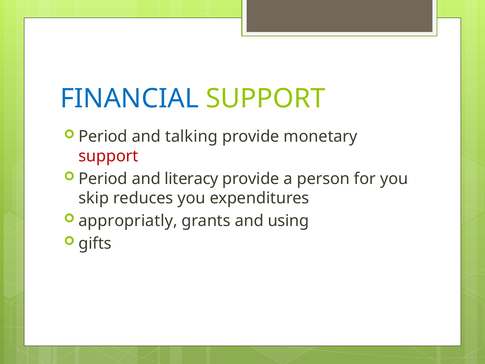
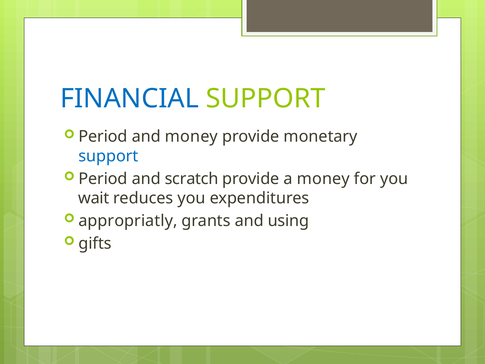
and talking: talking -> money (191, 137)
support colour: red -> blue (108, 156)
literacy: literacy -> scratch (192, 179)
a person: person -> money (323, 179)
skip: skip -> wait (94, 198)
